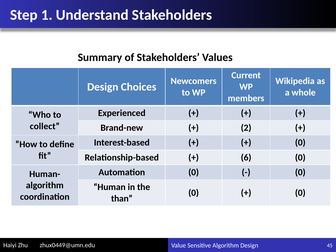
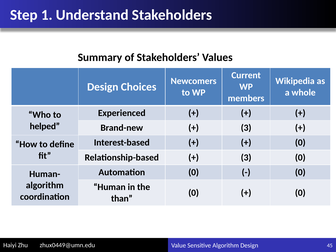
collect: collect -> helped (45, 126)
2: 2 -> 3 (246, 128)
6: 6 -> 3 (246, 157)
